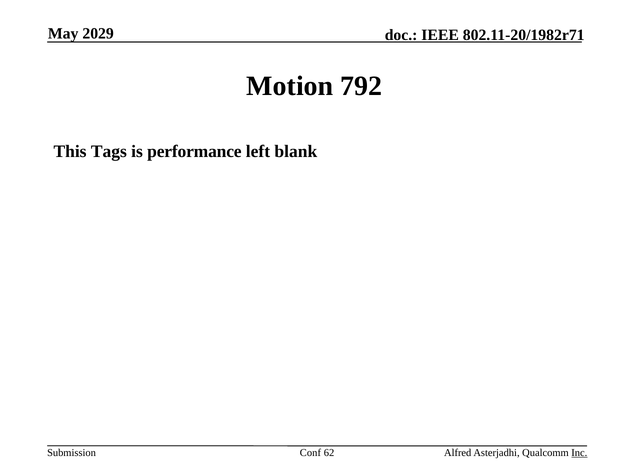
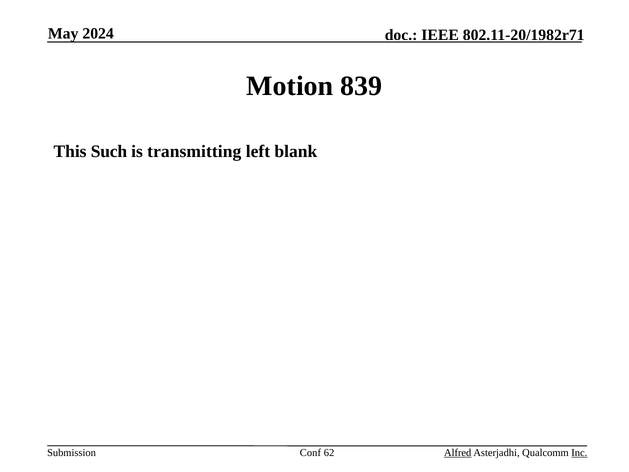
2029: 2029 -> 2024 (98, 33)
792: 792 -> 839 (361, 86)
Tags: Tags -> Such (109, 151)
performance: performance -> transmitting (194, 151)
Alfred underline: none -> present (458, 452)
